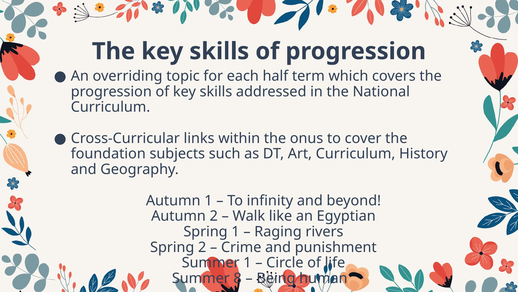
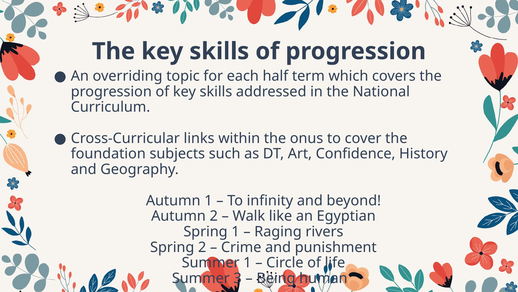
Art Curriculum: Curriculum -> Confidence (356, 154)
8: 8 -> 3 (238, 278)
